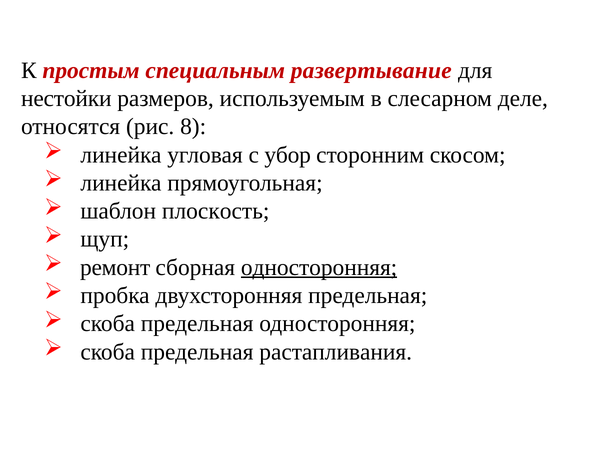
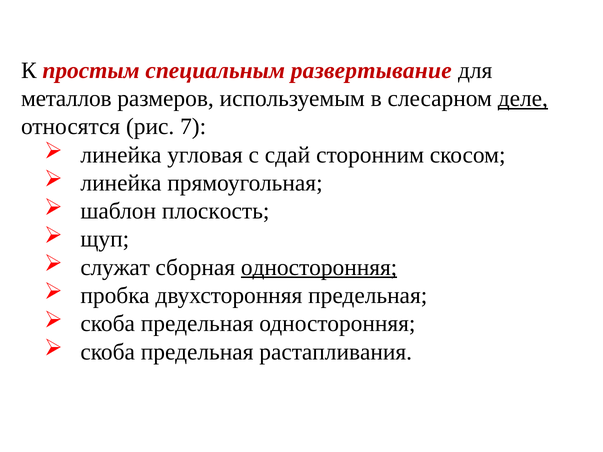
нестойки: нестойки -> металлов (66, 99)
деле underline: none -> present (523, 99)
8: 8 -> 7 (193, 127)
убор: убор -> сдай (288, 155)
ремонт: ремонт -> служат (115, 268)
